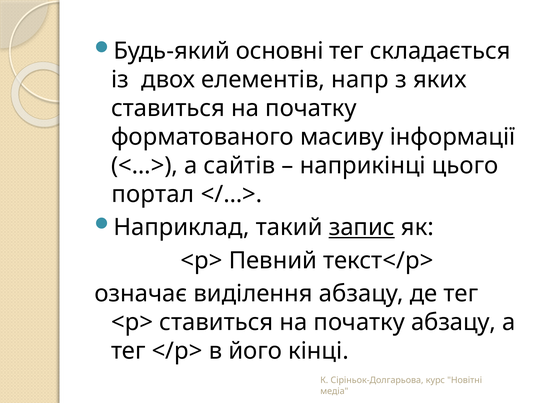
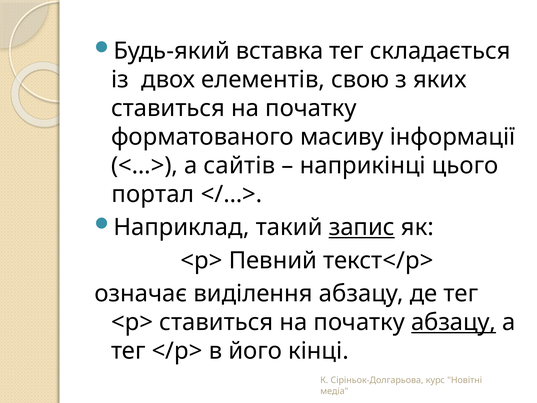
основні: основні -> вставка (280, 51)
напр: напр -> свою (360, 80)
абзацу underline: none -> present (454, 322)
